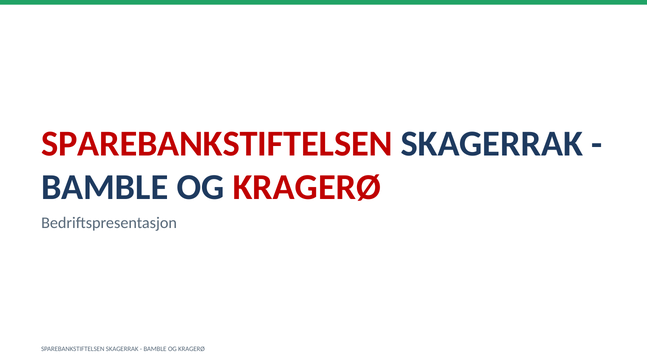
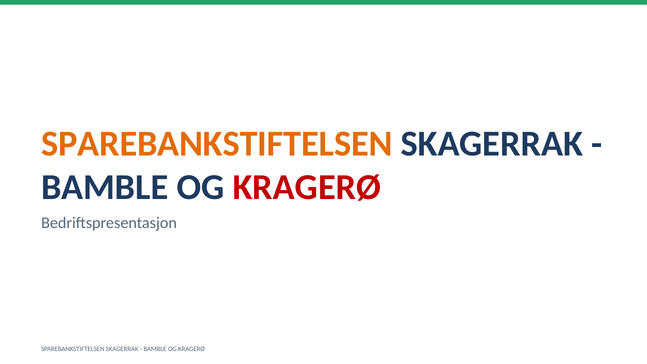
SPAREBANKSTIFTELSEN colour: red -> orange (217, 143)
